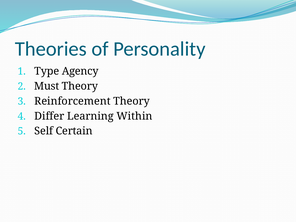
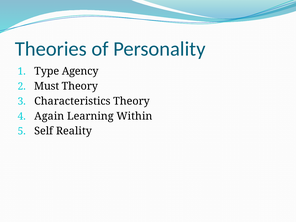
Reinforcement: Reinforcement -> Characteristics (72, 101)
Differ: Differ -> Again (49, 116)
Certain: Certain -> Reality (74, 131)
